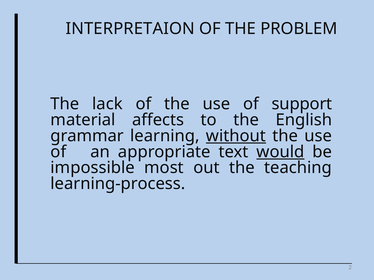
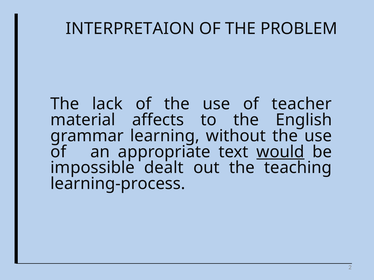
support: support -> teacher (302, 104)
without underline: present -> none (236, 136)
most: most -> dealt (164, 168)
